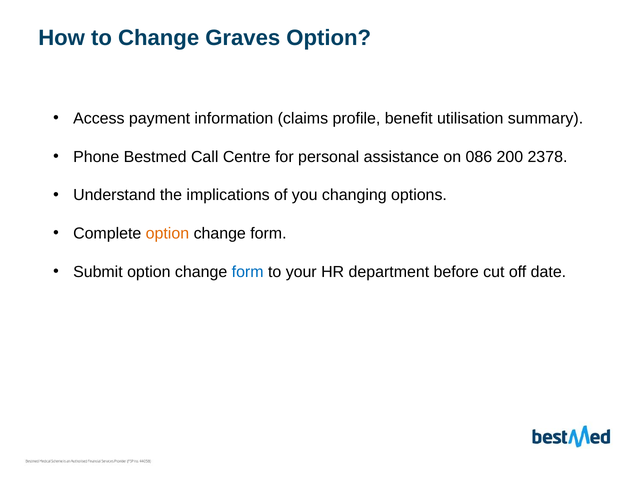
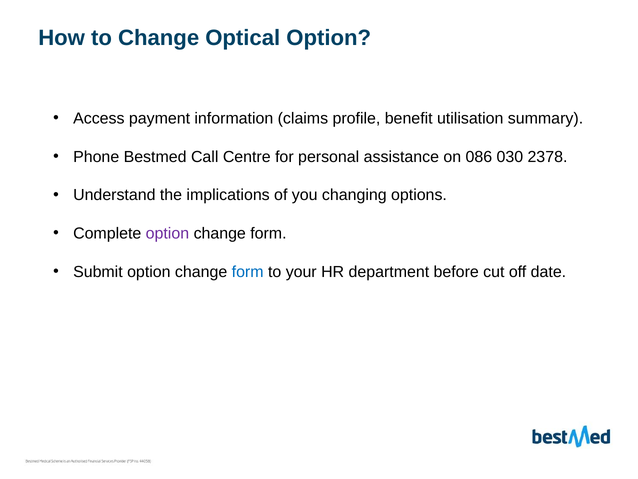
Graves: Graves -> Optical (243, 38)
200: 200 -> 030 (510, 157)
option colour: orange -> purple (167, 233)
